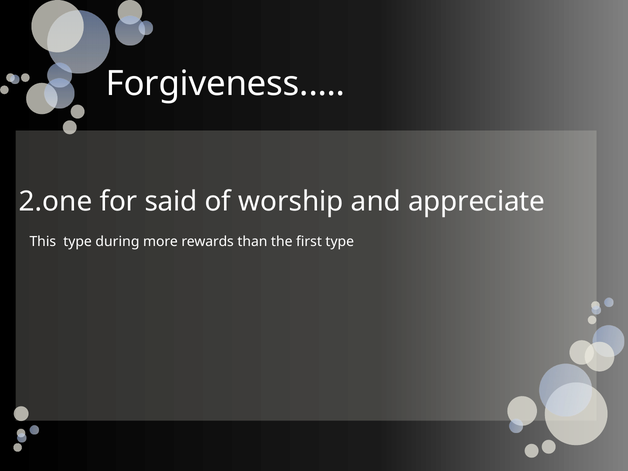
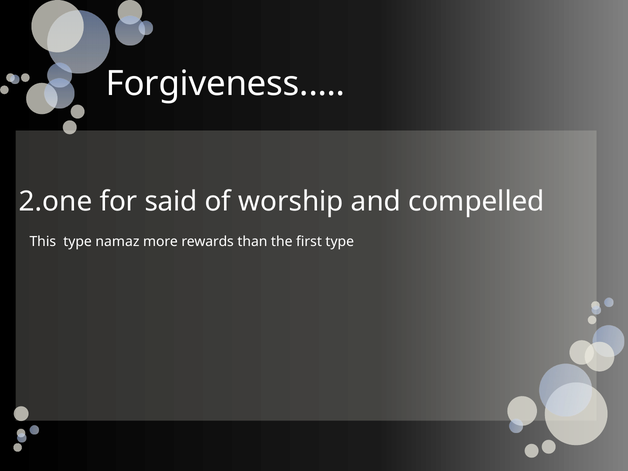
appreciate: appreciate -> compelled (476, 202)
during: during -> namaz (117, 242)
